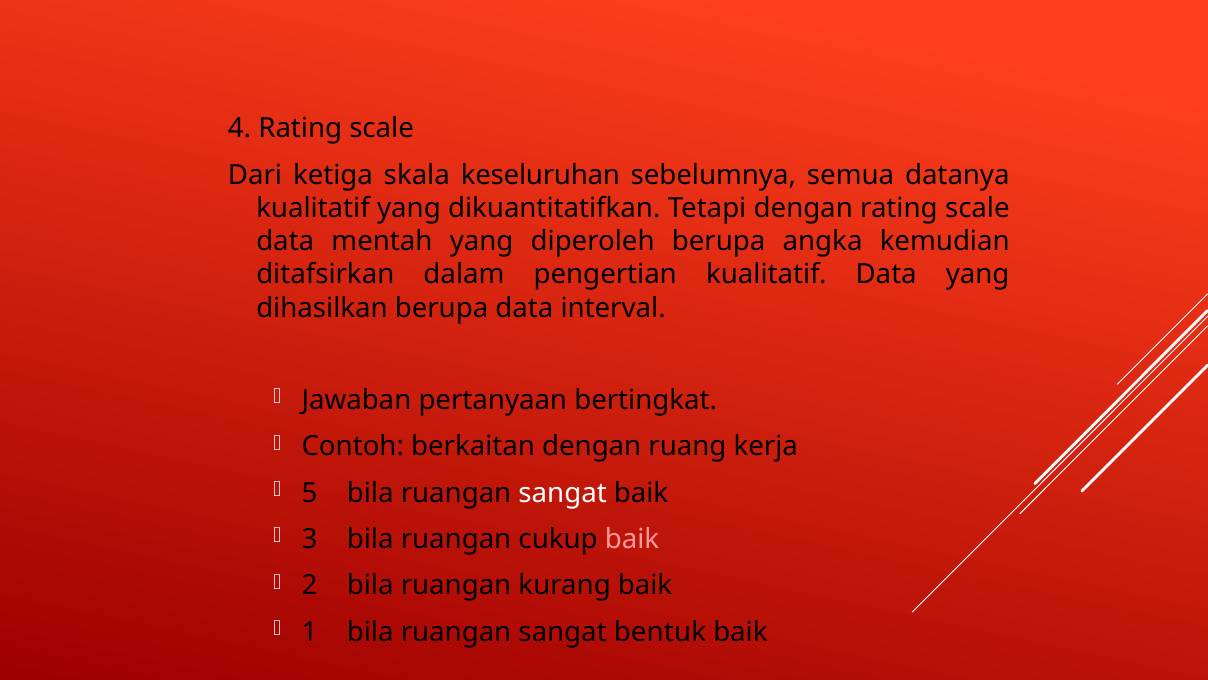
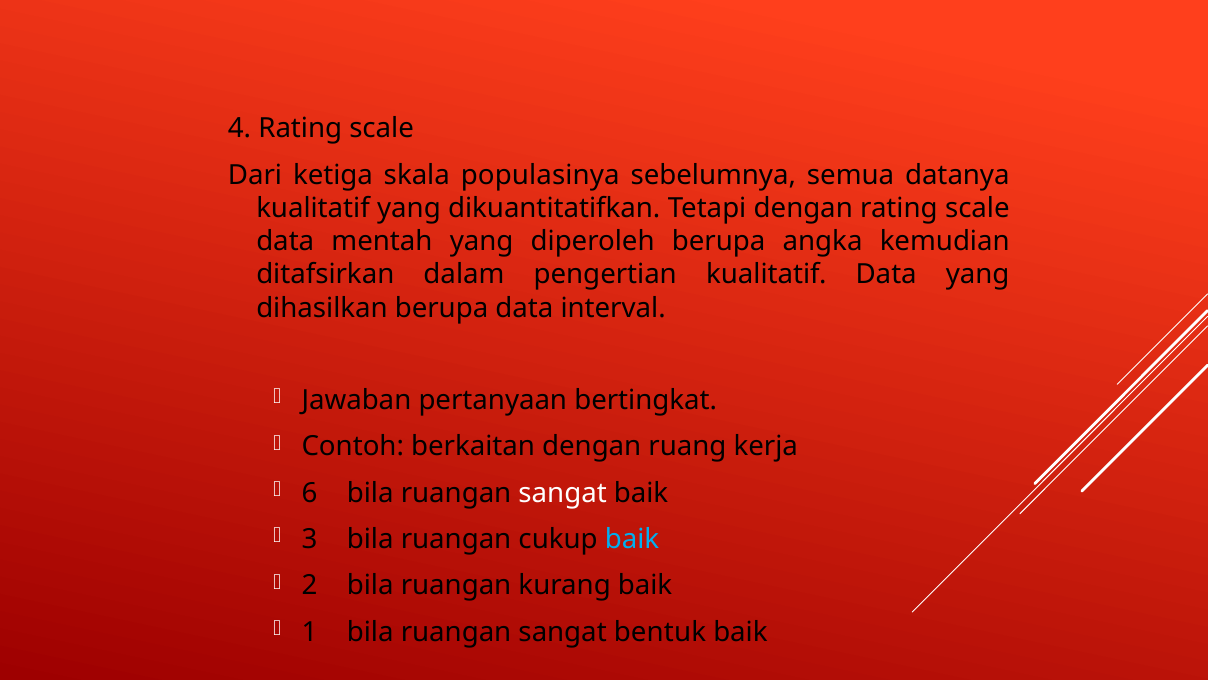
keseluruhan: keseluruhan -> populasinya (540, 175)
5: 5 -> 6 (310, 493)
baik colour: pink -> light blue (632, 539)
